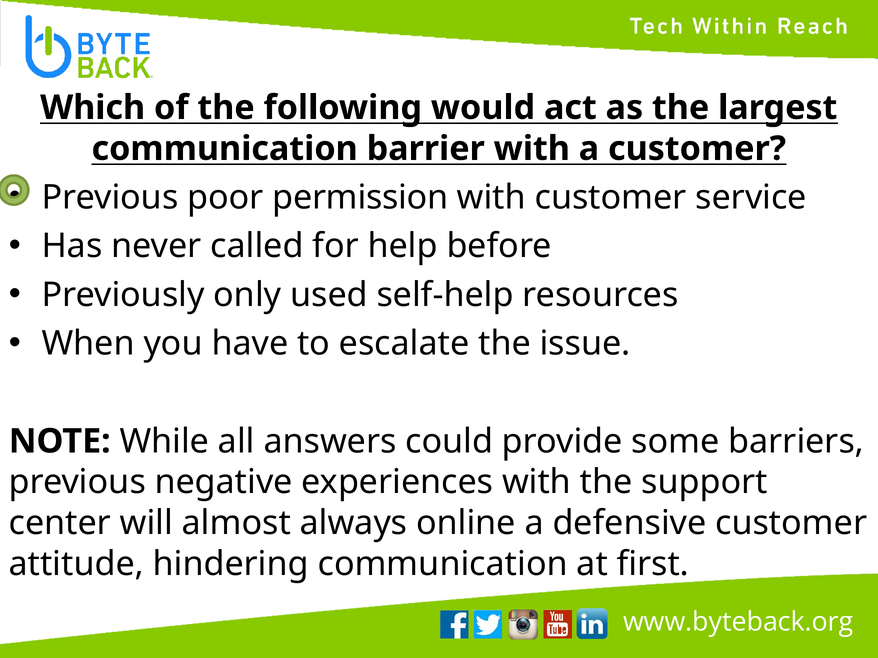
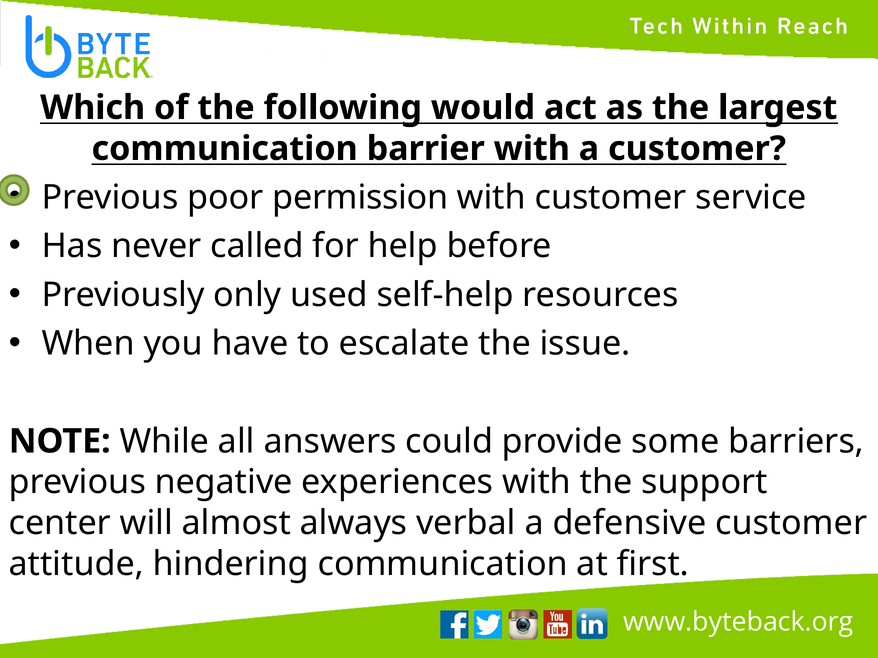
online: online -> verbal (466, 524)
